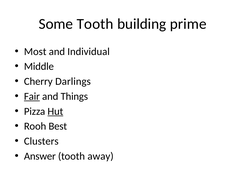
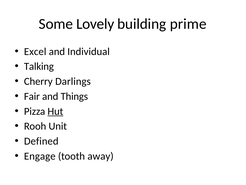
Some Tooth: Tooth -> Lovely (95, 24)
Most: Most -> Excel (35, 51)
Middle: Middle -> Talking (39, 66)
Fair underline: present -> none (32, 96)
Best: Best -> Unit (58, 126)
Clusters: Clusters -> Defined (41, 141)
Answer: Answer -> Engage (40, 156)
